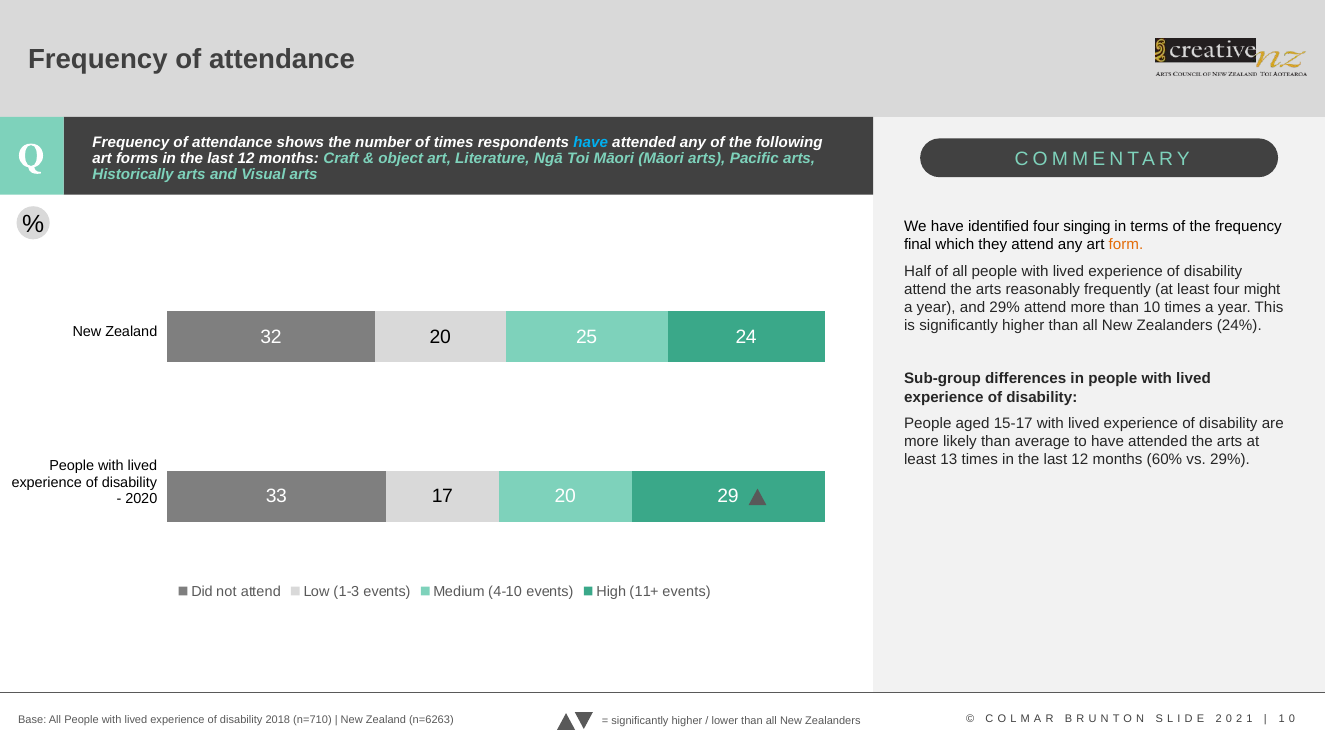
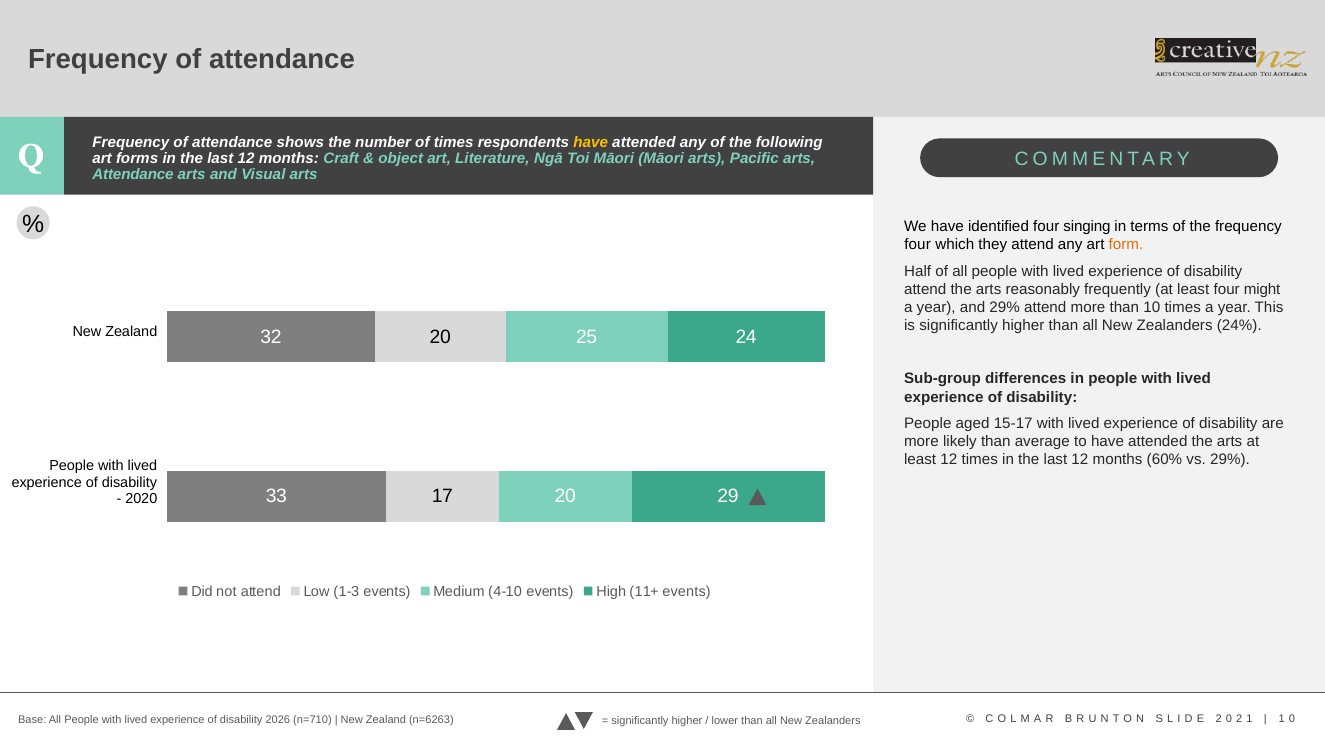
have colour: light blue -> yellow (591, 142)
Historically: Historically -> Attendance (133, 175)
final: final -> four (918, 245)
least 13: 13 -> 12 (949, 460)
2018: 2018 -> 2026 (278, 720)
